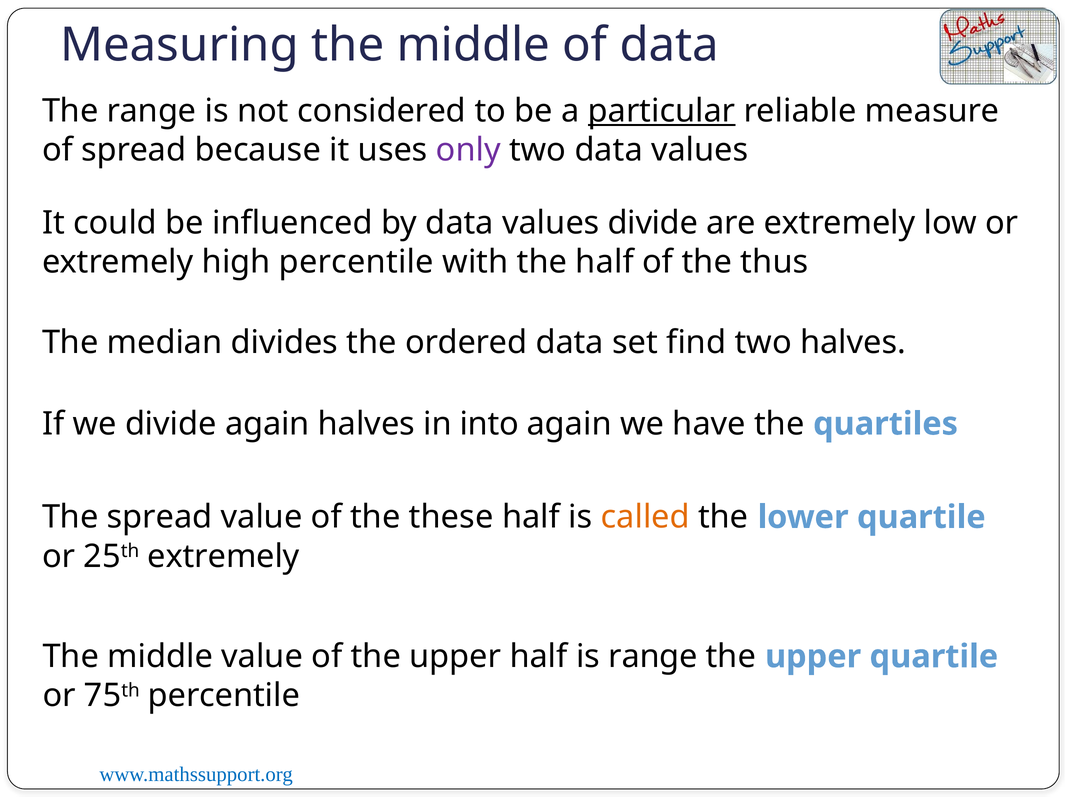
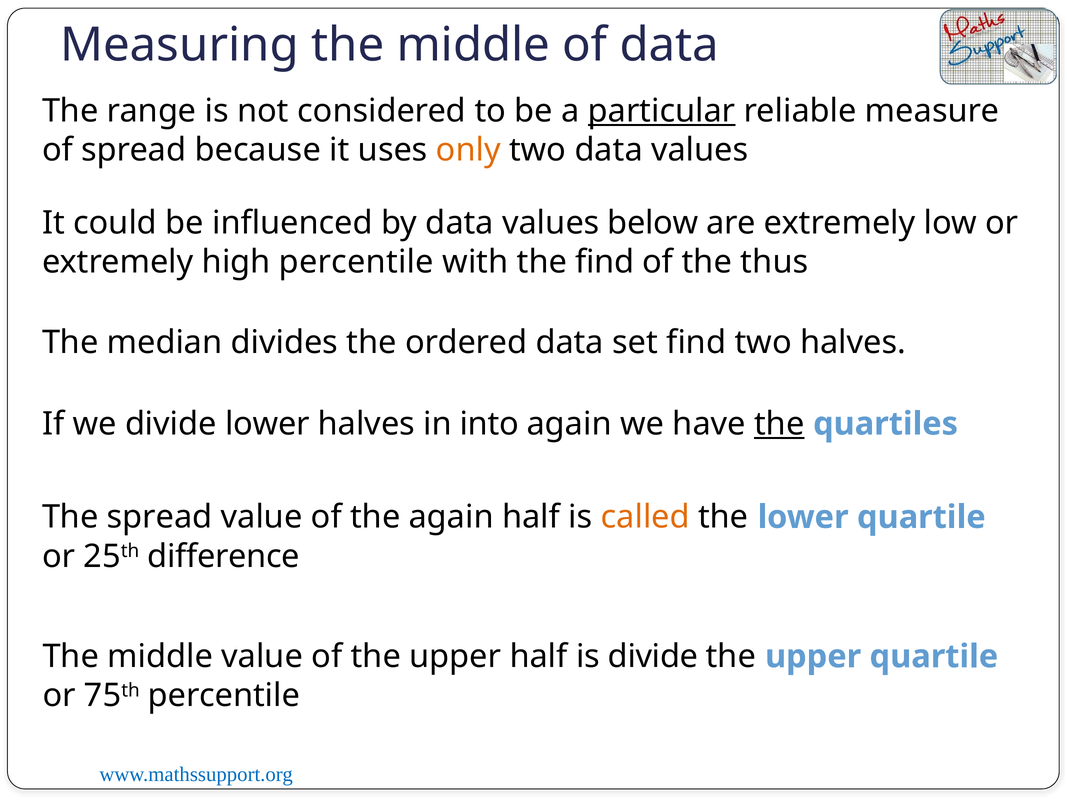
only colour: purple -> orange (468, 150)
values divide: divide -> below (653, 223)
the half: half -> find (605, 262)
divide again: again -> lower (267, 424)
the underline: none -> present (779, 424)
the these: these -> again (451, 517)
25th extremely: extremely -> difference (224, 556)
is range: range -> divide (653, 657)
